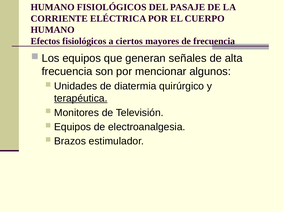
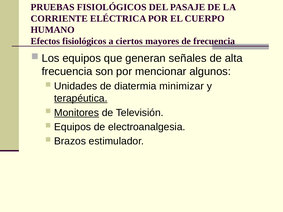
HUMANO: HUMANO -> PRUEBAS (53, 7)
quirúrgico: quirúrgico -> minimizar (182, 86)
Monitores underline: none -> present (77, 113)
